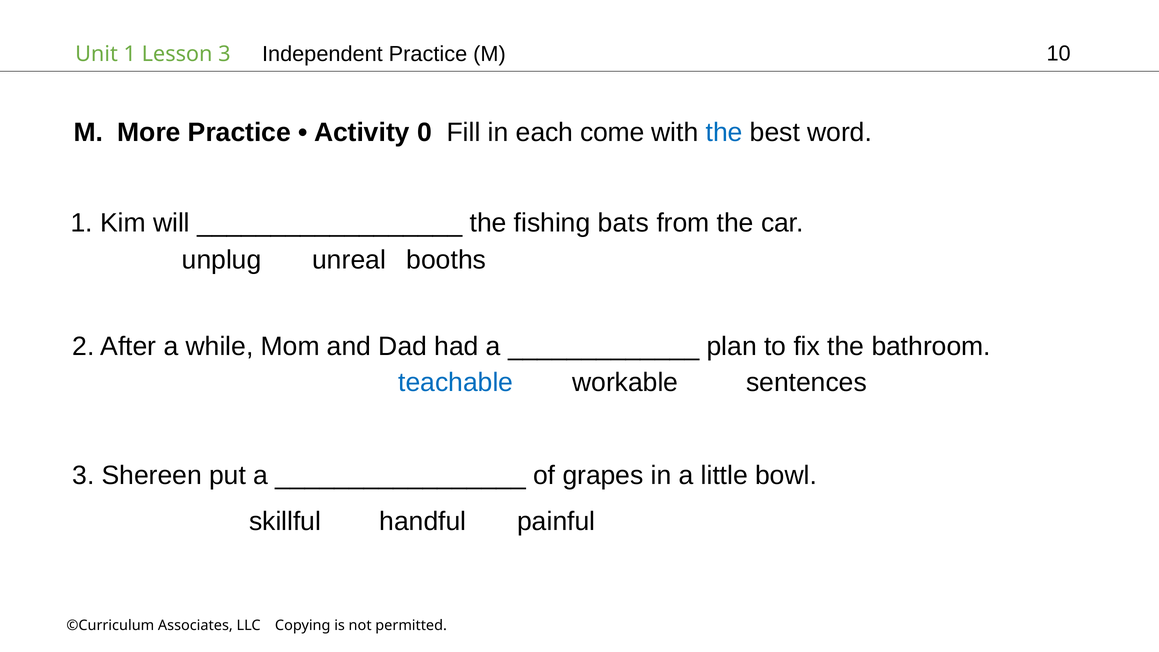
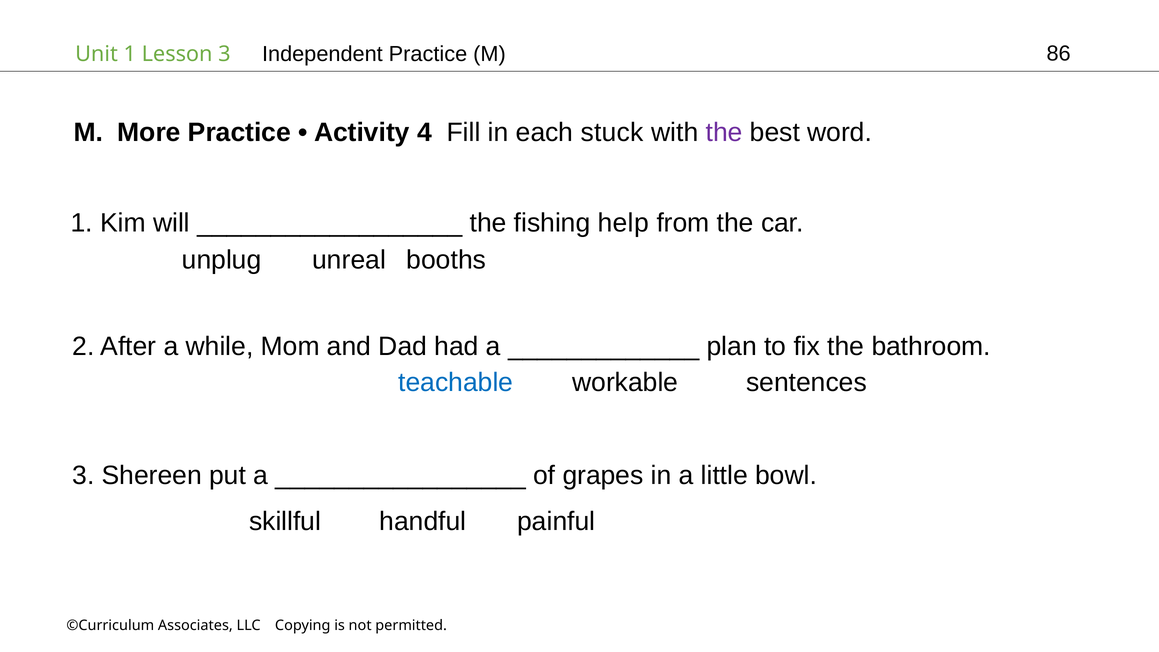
10: 10 -> 86 (1059, 54)
0: 0 -> 4 (424, 133)
come: come -> stuck (612, 133)
the colour: blue -> purple (724, 133)
bats: bats -> help (623, 223)
